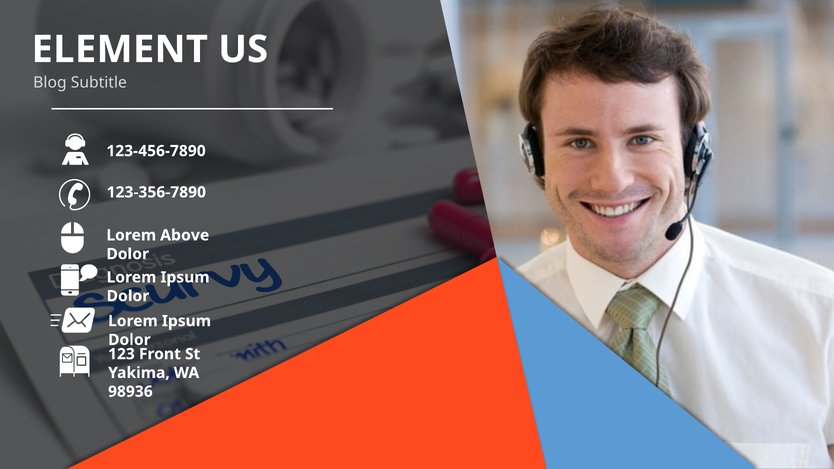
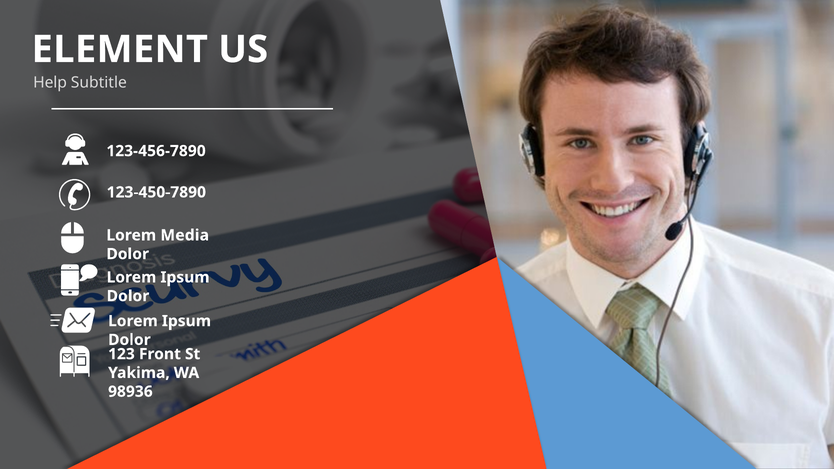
Blog: Blog -> Help (50, 83)
123-356-7890: 123-356-7890 -> 123-450-7890 (156, 192)
Above: Above -> Media (185, 235)
